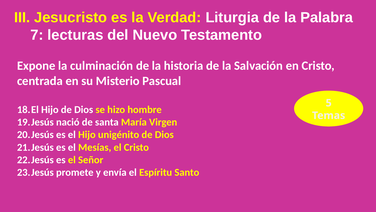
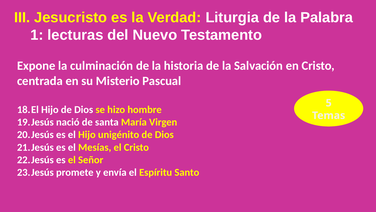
7: 7 -> 1 (37, 35)
